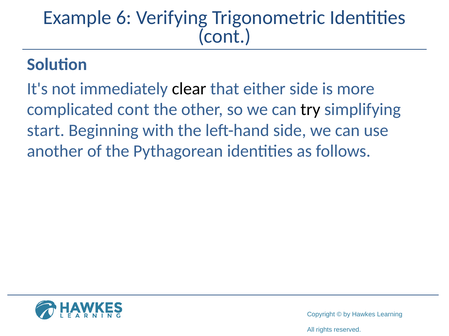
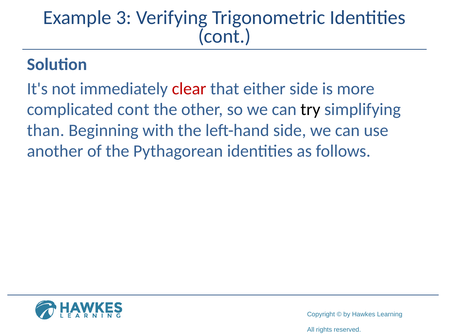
6: 6 -> 3 (124, 17)
clear colour: black -> red (189, 89)
start: start -> than (46, 131)
